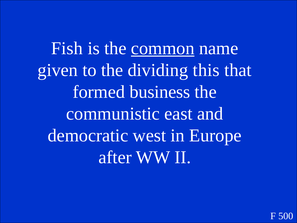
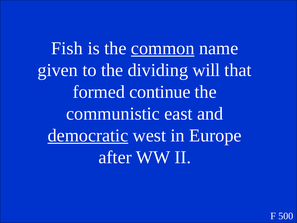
this: this -> will (206, 70)
business: business -> continue (160, 92)
democratic underline: none -> present (88, 135)
